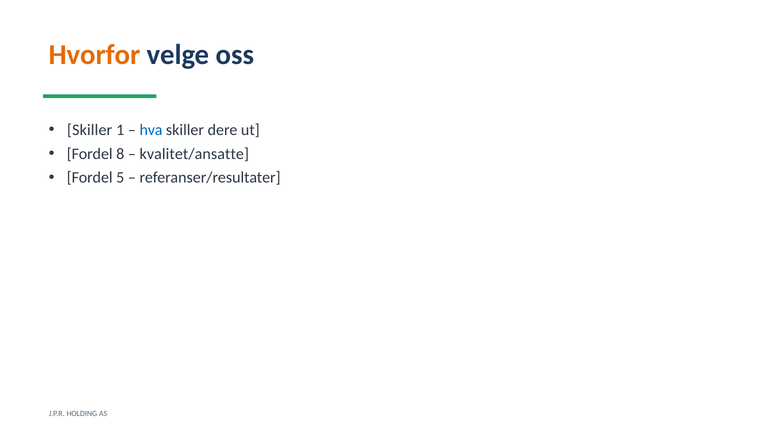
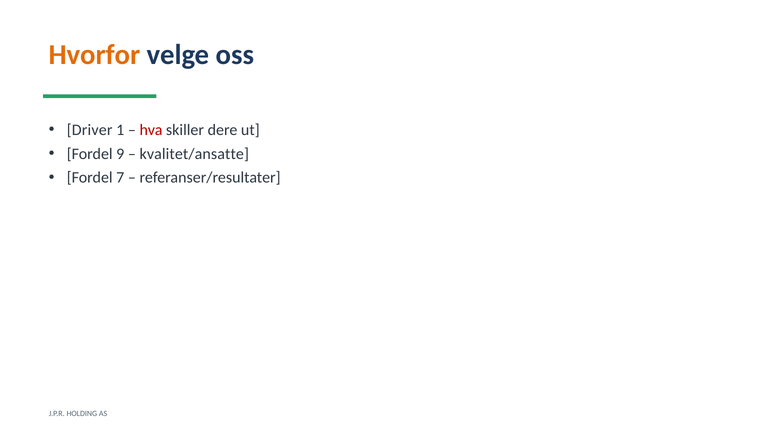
Skiller: Skiller -> Driver (90, 130)
hva colour: blue -> red (151, 130)
8: 8 -> 9 (120, 154)
5: 5 -> 7 (120, 178)
